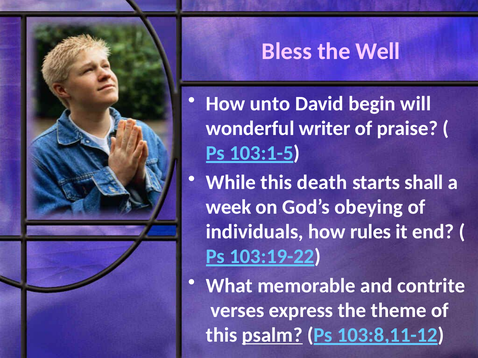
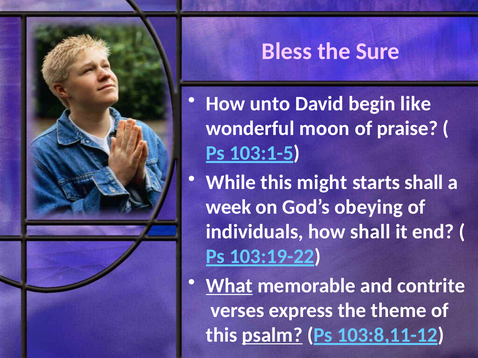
Well: Well -> Sure (378, 51)
will: will -> like (416, 104)
writer: writer -> moon (324, 129)
death: death -> might (322, 183)
how rules: rules -> shall (370, 232)
What underline: none -> present (229, 286)
